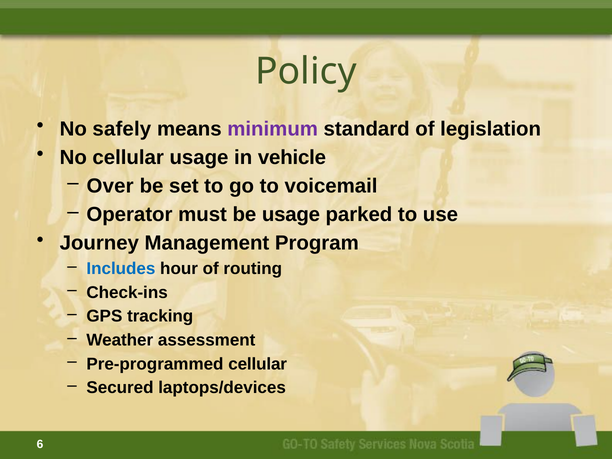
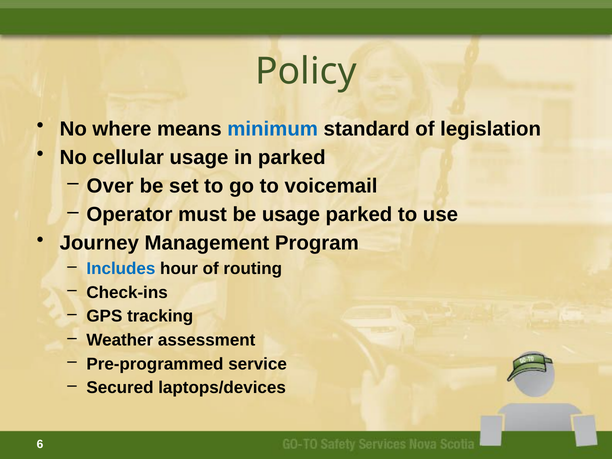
safely: safely -> where (122, 129)
minimum colour: purple -> blue (273, 129)
in vehicle: vehicle -> parked (292, 157)
Pre-programmed cellular: cellular -> service (258, 364)
